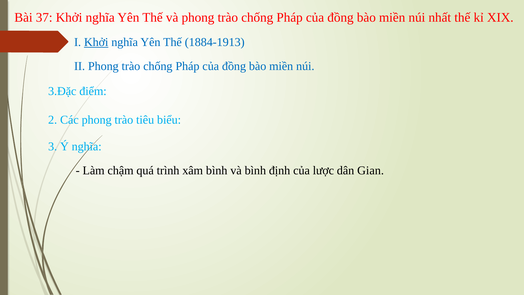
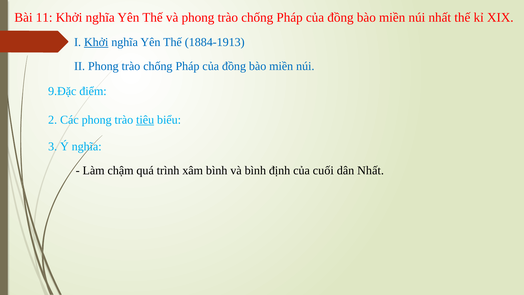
37: 37 -> 11 (44, 17)
3.Đặc: 3.Đặc -> 9.Đặc (62, 91)
tiêu underline: none -> present (145, 120)
lược: lược -> cuối (323, 171)
dân Gian: Gian -> Nhất (371, 171)
